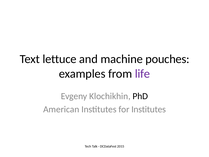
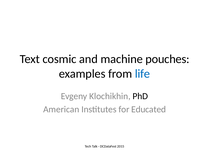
lettuce: lettuce -> cosmic (59, 59)
life colour: purple -> blue (142, 74)
for Institutes: Institutes -> Educated (149, 109)
